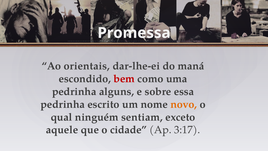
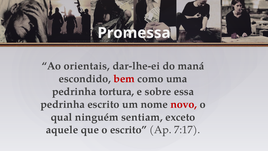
alguns: alguns -> tortura (117, 91)
novo colour: orange -> red (184, 104)
o cidade: cidade -> escrito (128, 130)
3:17: 3:17 -> 7:17 (187, 130)
